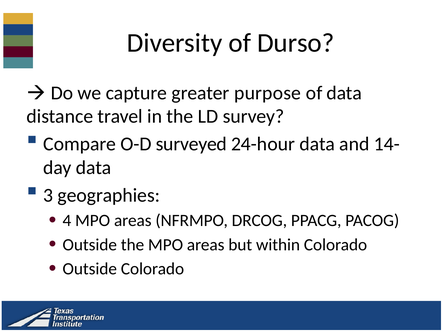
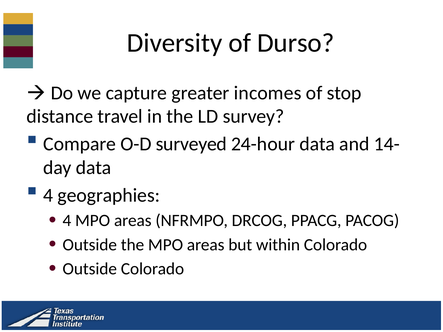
purpose: purpose -> incomes (268, 93)
of data: data -> stop (344, 93)
3: 3 -> 4 (48, 195)
